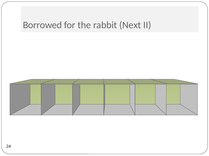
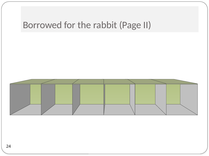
Next: Next -> Page (130, 25)
